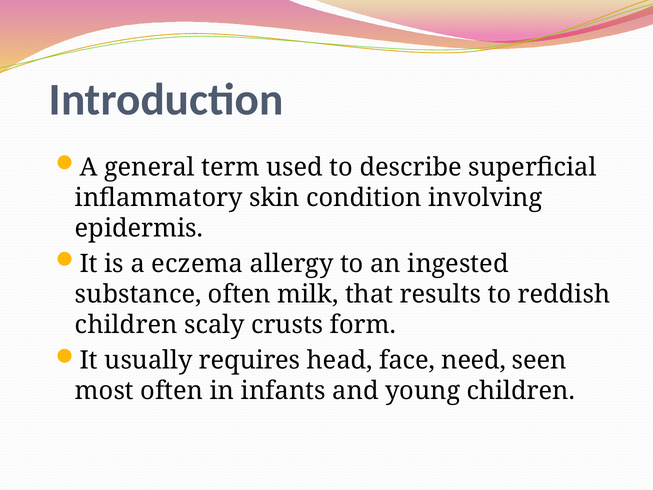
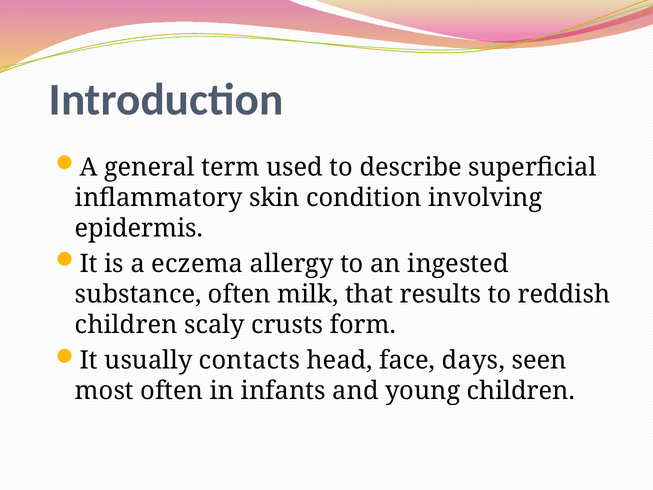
requires: requires -> contacts (249, 360)
need: need -> days (473, 360)
